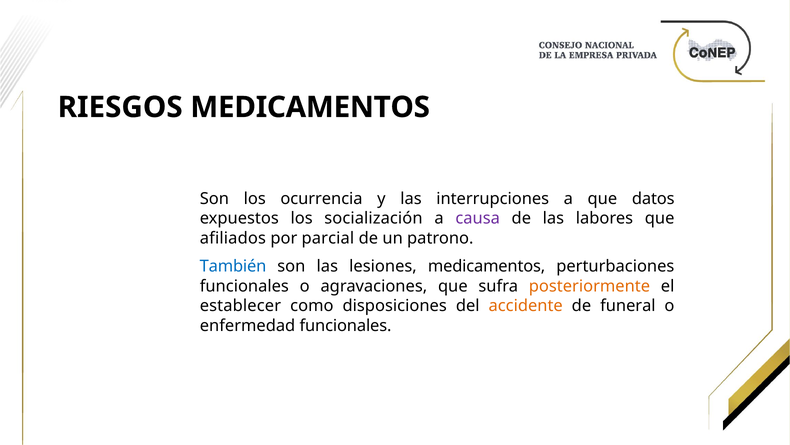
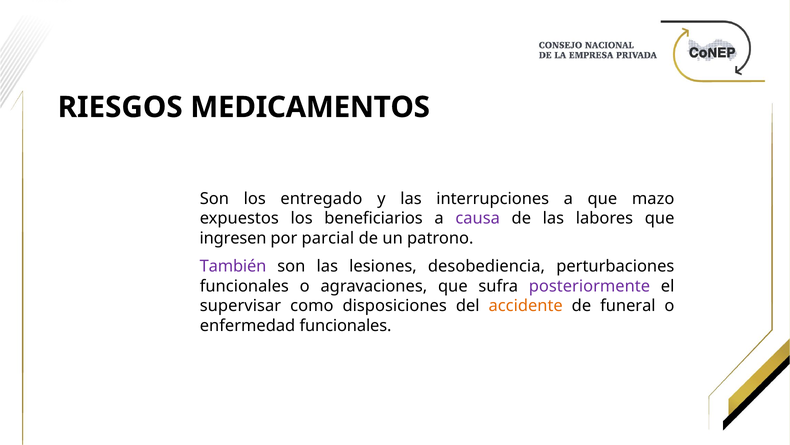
ocurrencia: ocurrencia -> entregado (321, 198)
datos: datos -> mazo (653, 198)
socialización: socialización -> beneficiarios (374, 218)
afiliados: afiliados -> ingresen (233, 238)
También colour: blue -> purple (233, 266)
lesiones medicamentos: medicamentos -> desobediencia (486, 266)
posteriormente colour: orange -> purple (589, 286)
establecer: establecer -> supervisar (240, 305)
